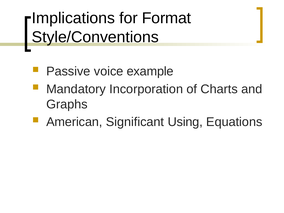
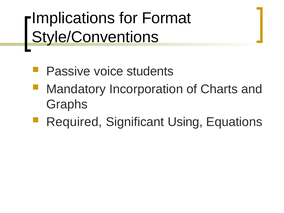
example: example -> students (150, 71)
American: American -> Required (74, 122)
